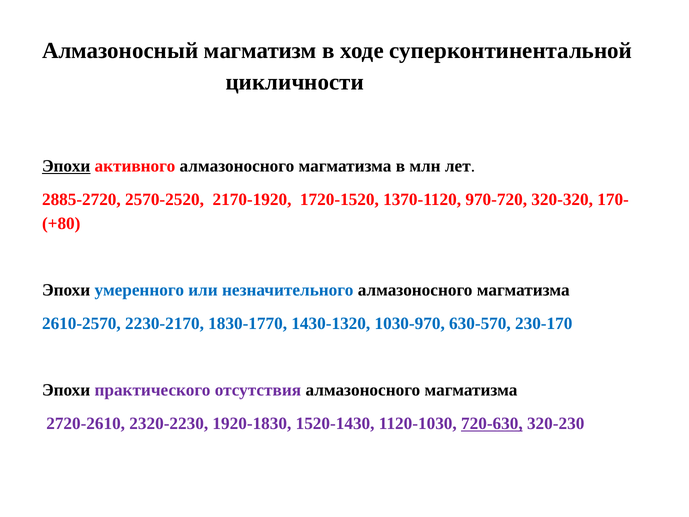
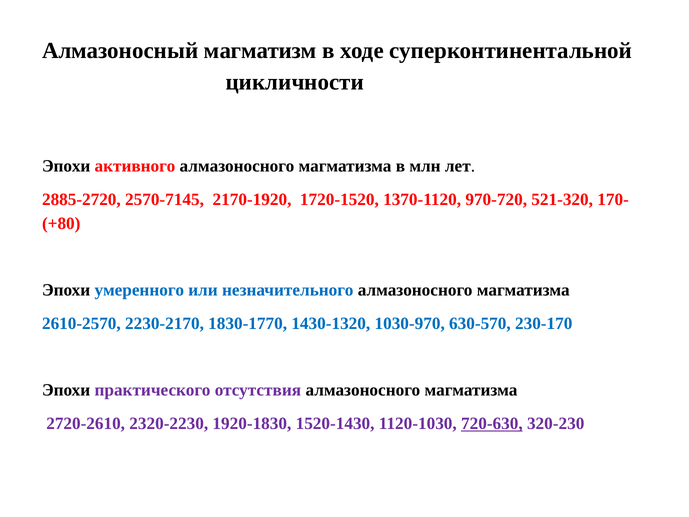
Эпохи underline: present -> none (66, 166)
2570-2520: 2570-2520 -> 2570-7145 (165, 200)
320-320: 320-320 -> 521-320 (562, 200)
